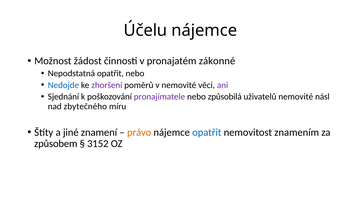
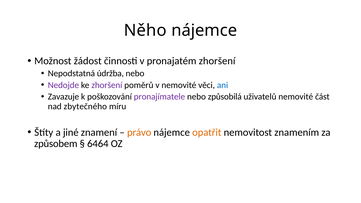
Účelu: Účelu -> Něho (145, 30)
pronajatém zákonné: zákonné -> zhoršení (217, 61)
Nepodstatná opatřit: opatřit -> údržba (110, 73)
Nedojde colour: blue -> purple (63, 85)
ani colour: purple -> blue (223, 85)
Sjednání: Sjednání -> Zavazuje (63, 97)
násl: násl -> část (322, 97)
opatřit colour: blue -> orange (207, 132)
3152: 3152 -> 6464 (98, 144)
